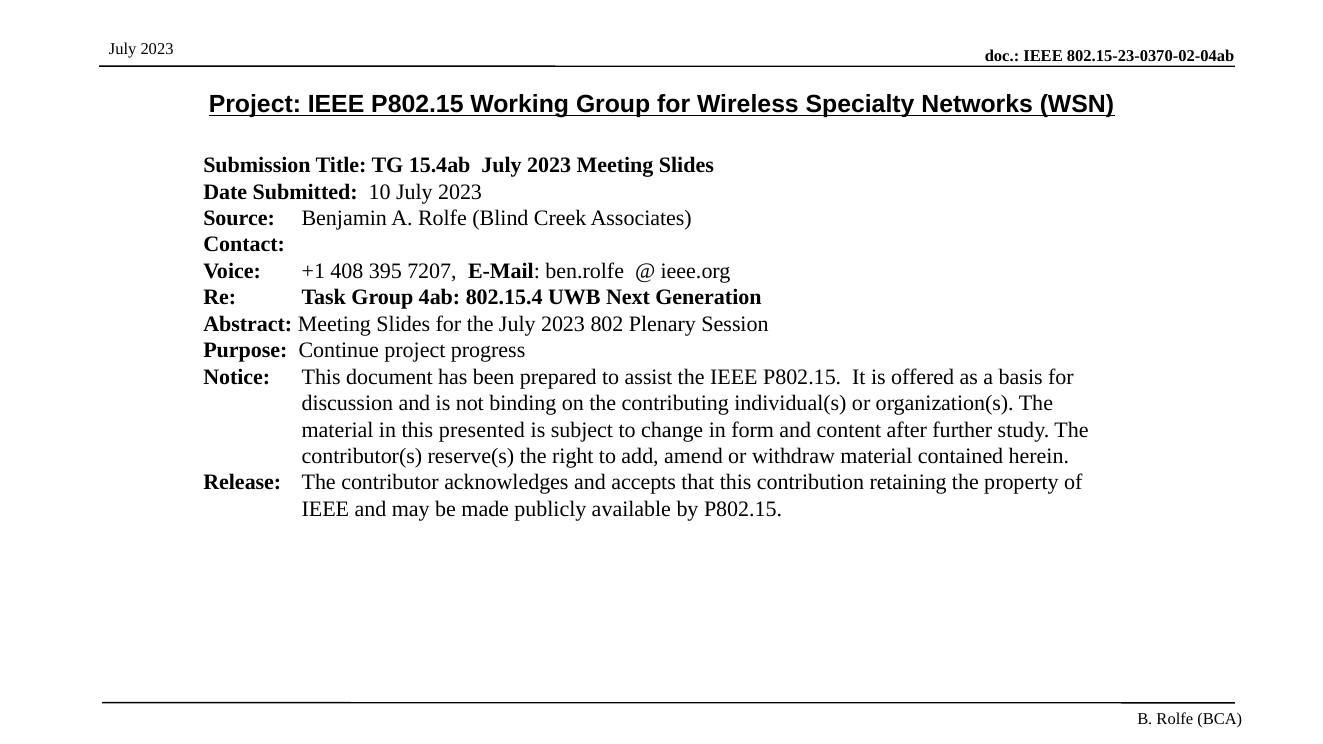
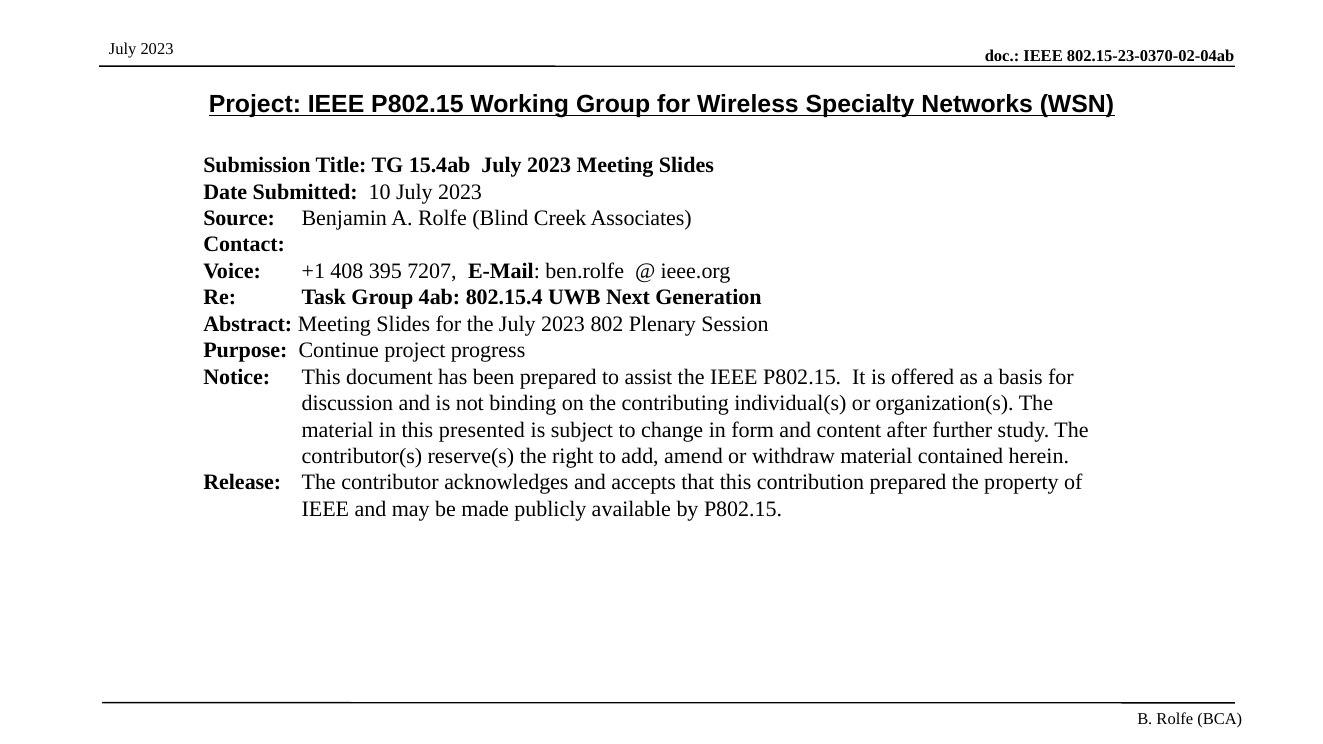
contribution retaining: retaining -> prepared (908, 483)
